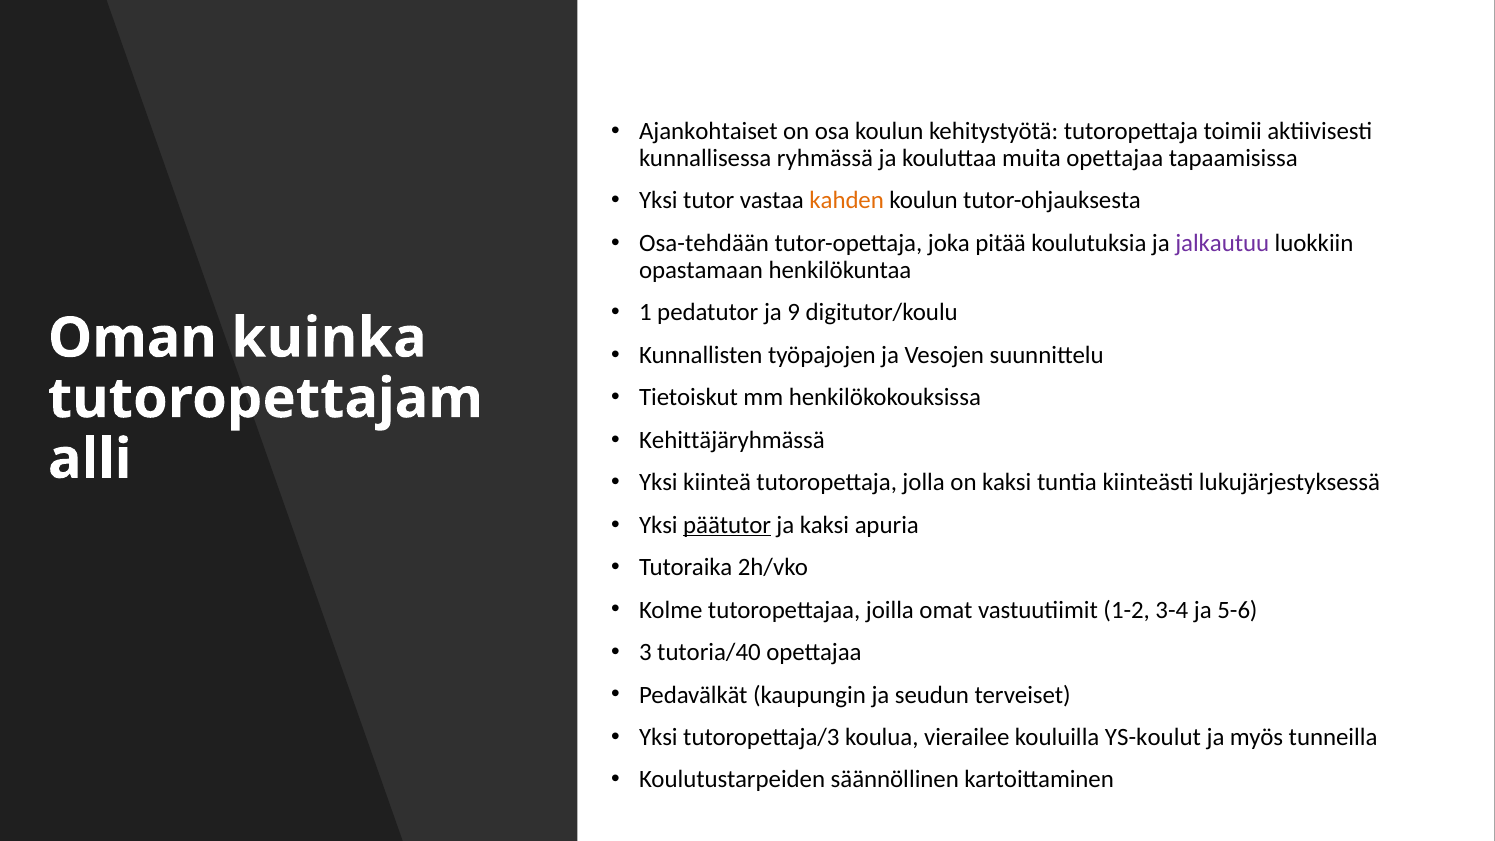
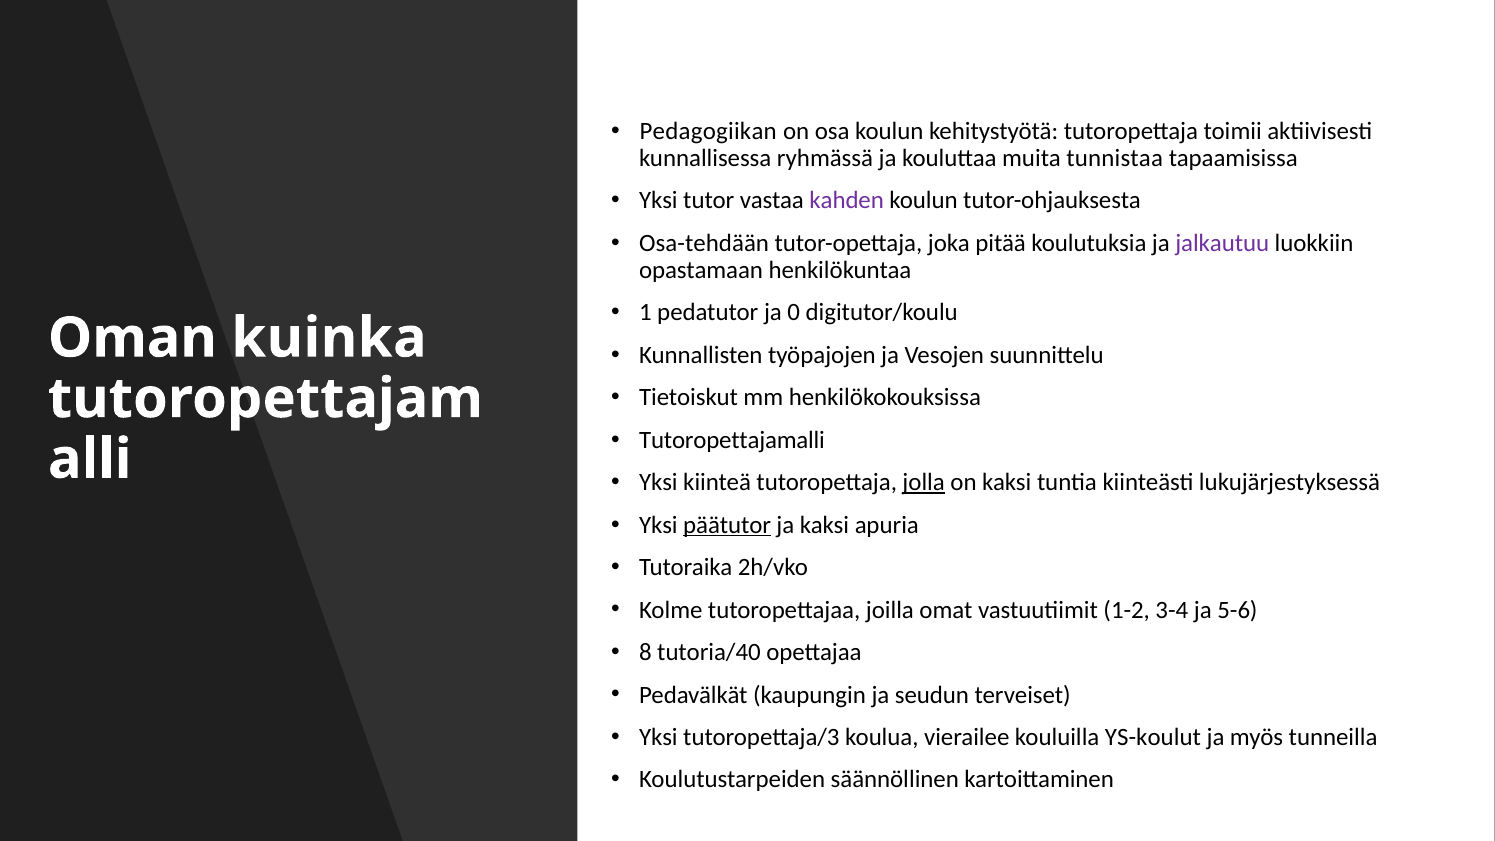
Ajankohtaiset: Ajankohtaiset -> Pedagogiikan (708, 131)
muita opettajaa: opettajaa -> tunnistaa (1115, 158)
kahden colour: orange -> purple (847, 201)
9: 9 -> 0 (794, 313)
Kehittäjäryhmässä: Kehittäjäryhmässä -> Tutoropettajamalli (732, 440)
jolla underline: none -> present (924, 482)
3: 3 -> 8 (645, 652)
